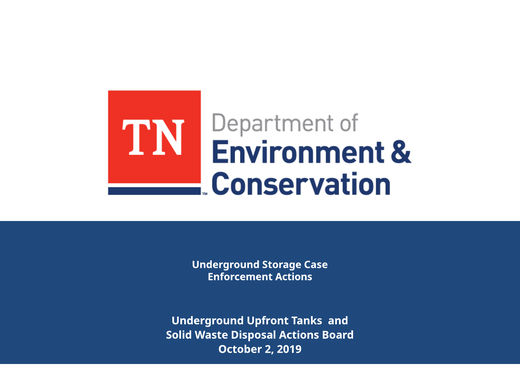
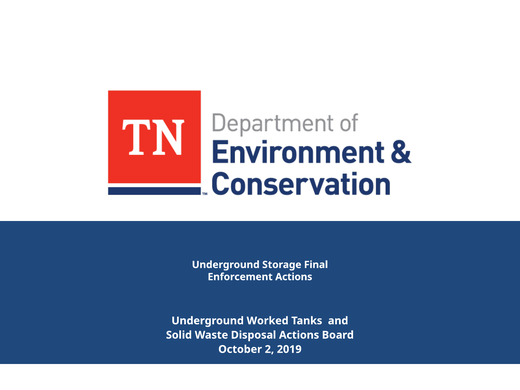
Case: Case -> Final (316, 265)
Upfront: Upfront -> Worked (268, 321)
